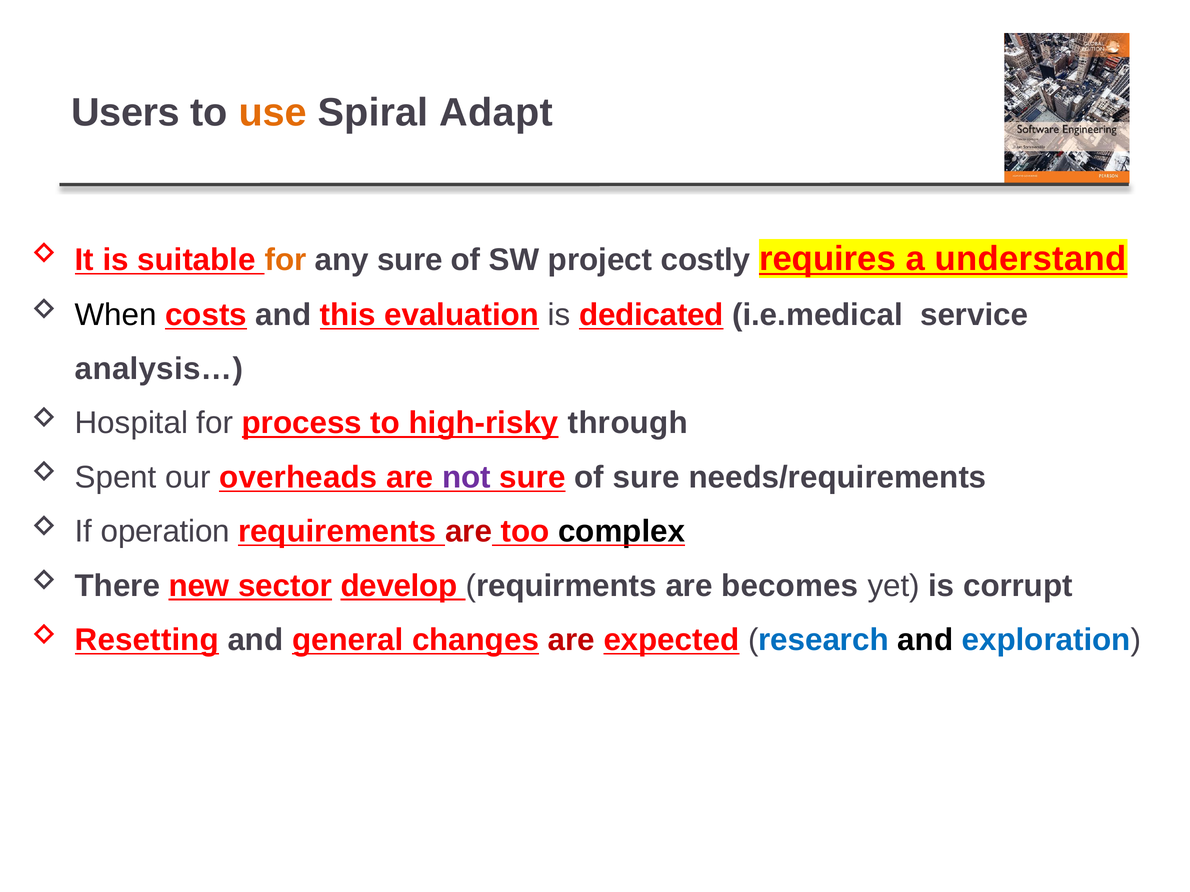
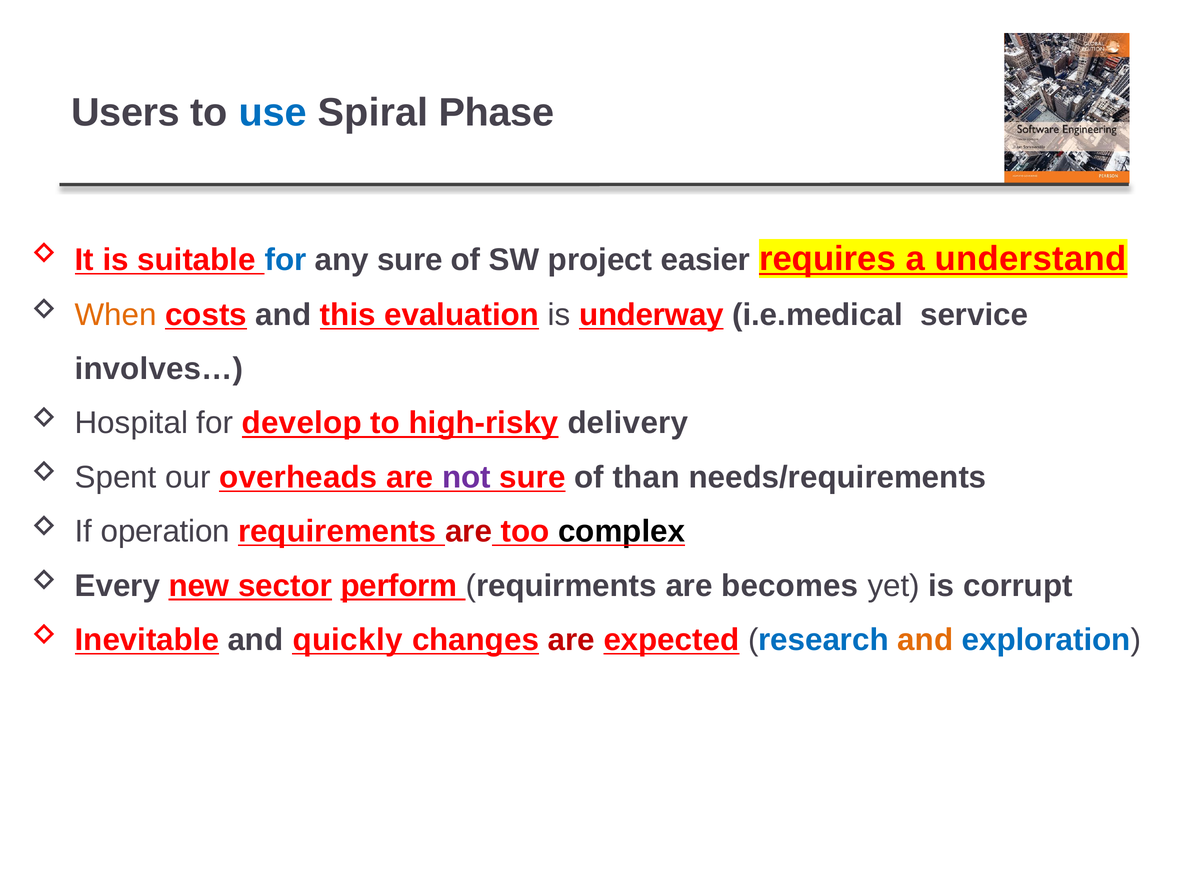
use colour: orange -> blue (273, 113)
Adapt: Adapt -> Phase (496, 113)
for colour: orange -> blue (285, 260)
costly: costly -> easier (705, 260)
When colour: black -> orange (116, 315)
dedicated: dedicated -> underway (651, 315)
analysis…: analysis… -> involves… (159, 369)
process: process -> develop (302, 423)
through: through -> delivery (628, 423)
of sure: sure -> than (646, 478)
There: There -> Every (117, 586)
develop: develop -> perform (399, 586)
Resetting: Resetting -> Inevitable (147, 640)
general: general -> quickly (348, 640)
and colour: black -> orange (925, 640)
